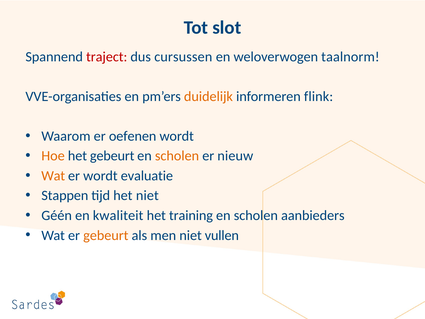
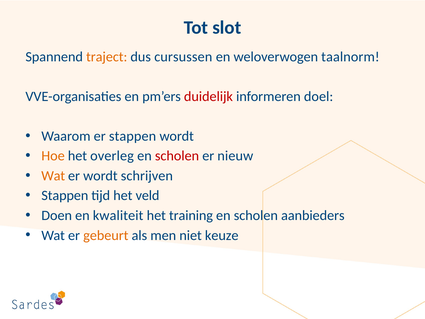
traject colour: red -> orange (107, 57)
duidelijk colour: orange -> red (208, 96)
flink: flink -> doel (319, 96)
er oefenen: oefenen -> stappen (133, 136)
het gebeurt: gebeurt -> overleg (112, 156)
scholen colour: orange -> red (177, 156)
evaluatie: evaluatie -> schrijven (147, 176)
het niet: niet -> veld (148, 195)
Géén: Géén -> Doen (57, 215)
vullen: vullen -> keuze (222, 235)
